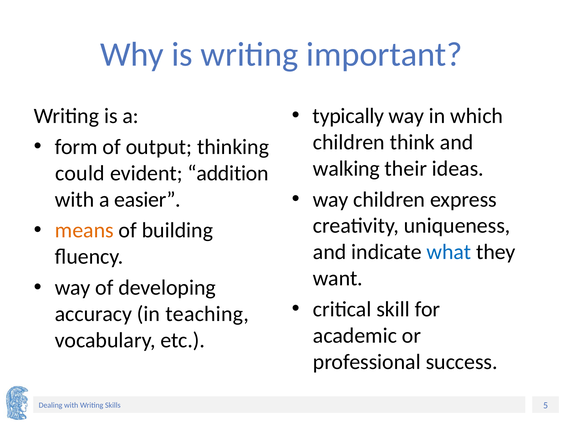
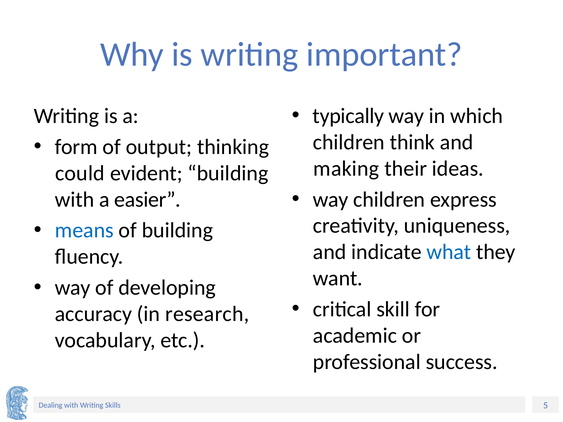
walking: walking -> making (346, 169)
evident addition: addition -> building (228, 173)
means colour: orange -> blue (84, 231)
teaching: teaching -> research (207, 314)
